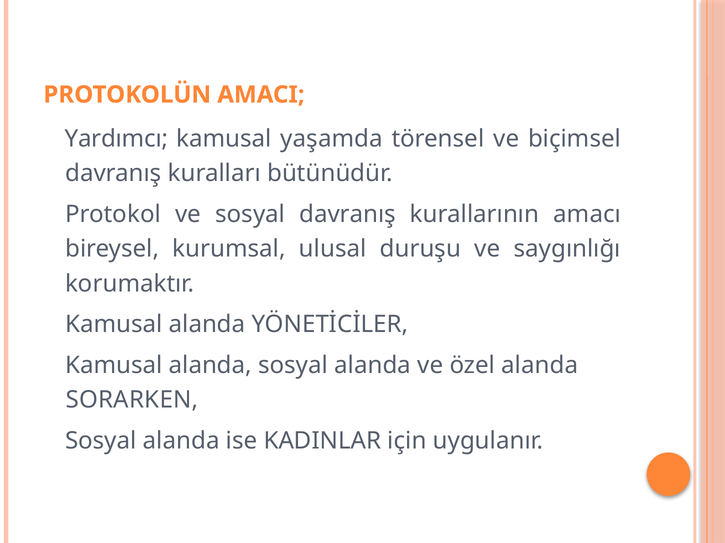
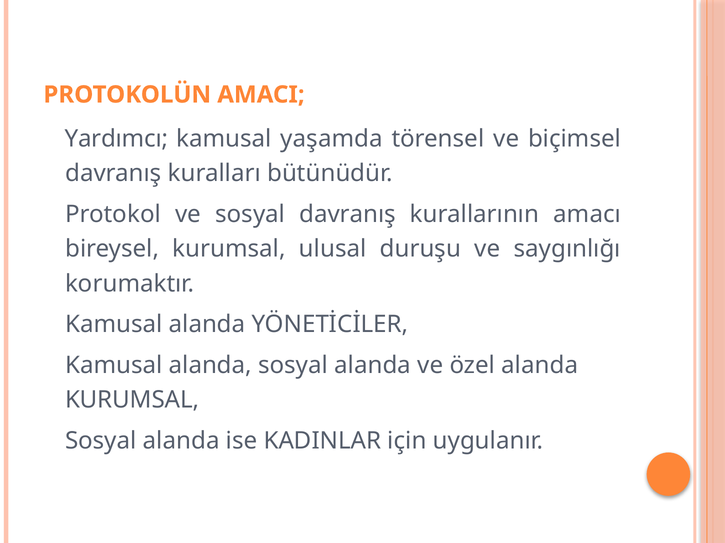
SORARKEN: SORARKEN -> KURUMSAL (132, 401)
